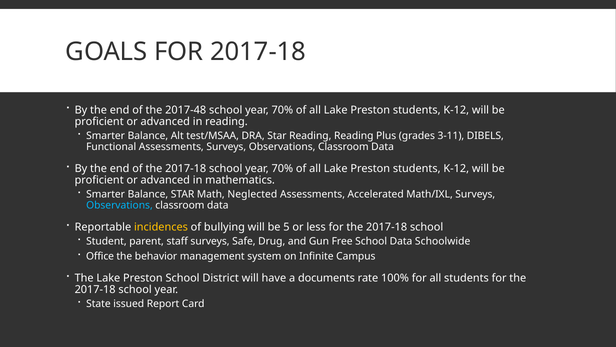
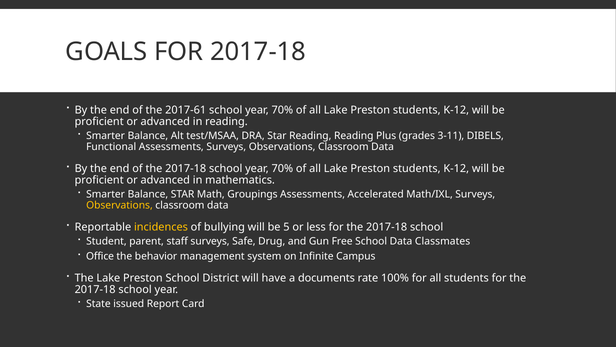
2017-48: 2017-48 -> 2017-61 (186, 110)
Neglected: Neglected -> Groupings (252, 194)
Observations colour: light blue -> yellow (119, 205)
Schoolwide: Schoolwide -> Classmates (443, 241)
